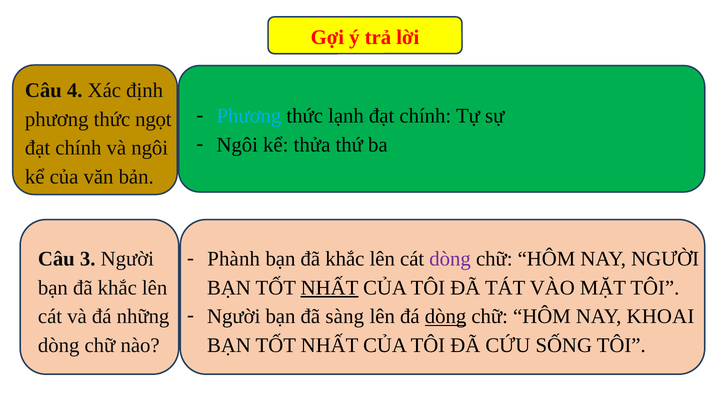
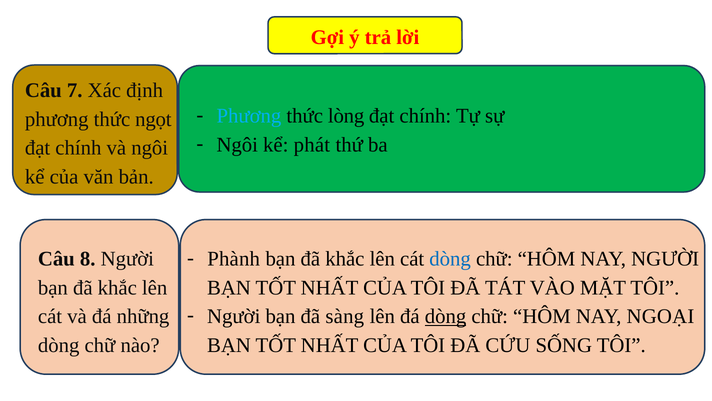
4: 4 -> 7 (75, 90)
lạnh: lạnh -> lòng (346, 116)
thửa: thửa -> phát (312, 145)
dòng colour: purple -> blue (450, 259)
3: 3 -> 8 (88, 259)
NHẤT underline: present -> none (330, 287)
KHOAI: KHOAI -> NGOẠI (660, 316)
